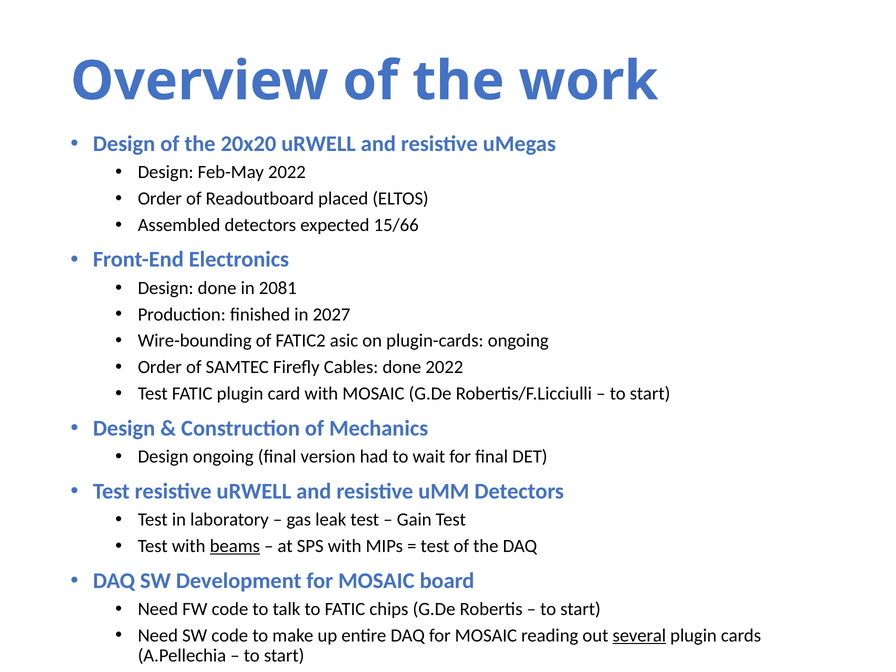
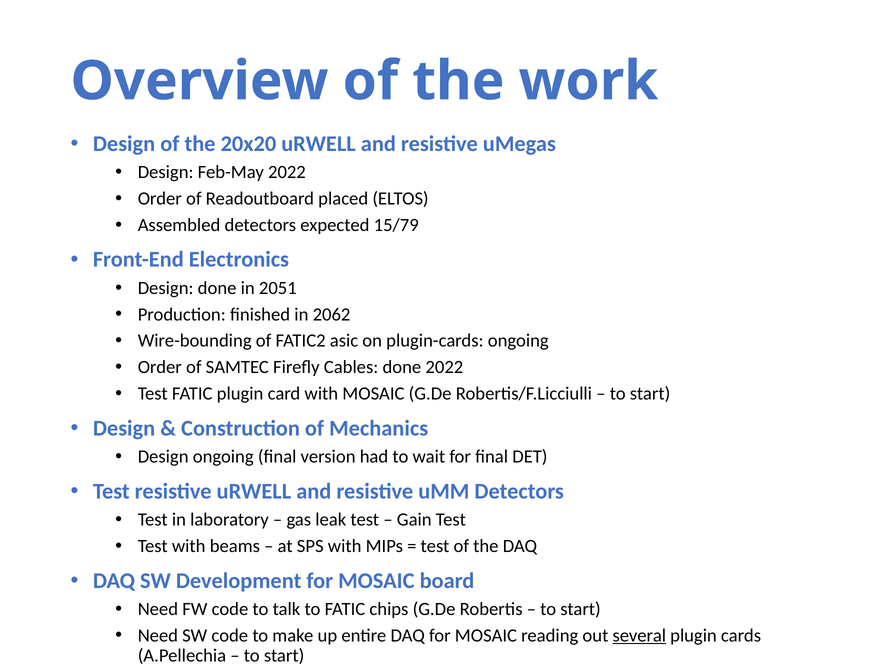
15/66: 15/66 -> 15/79 (396, 225)
2081: 2081 -> 2051 (278, 288)
2027: 2027 -> 2062 (332, 314)
beams underline: present -> none (235, 546)
